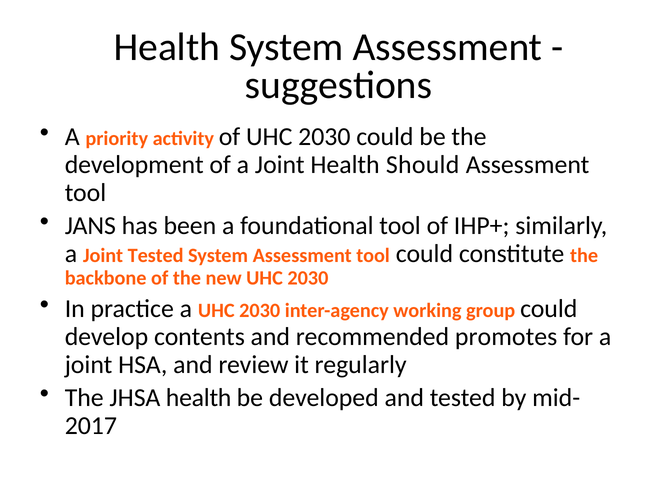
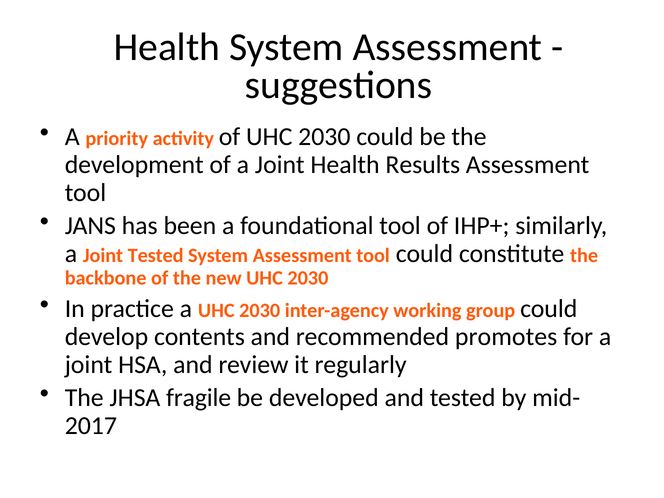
Should: Should -> Results (423, 165)
JHSA health: health -> fragile (199, 398)
